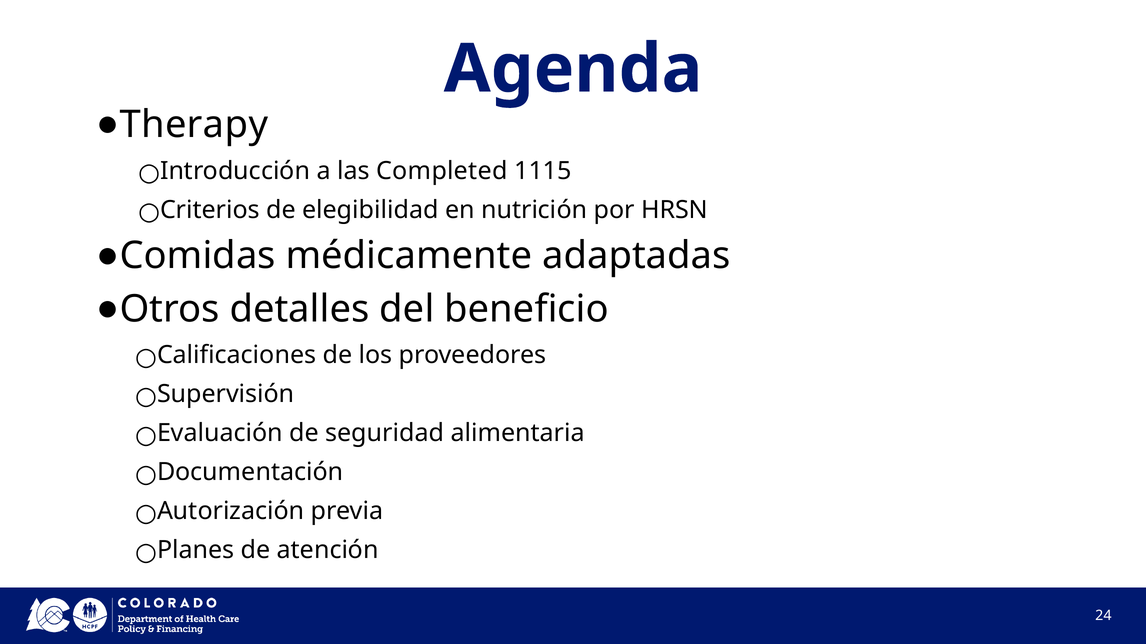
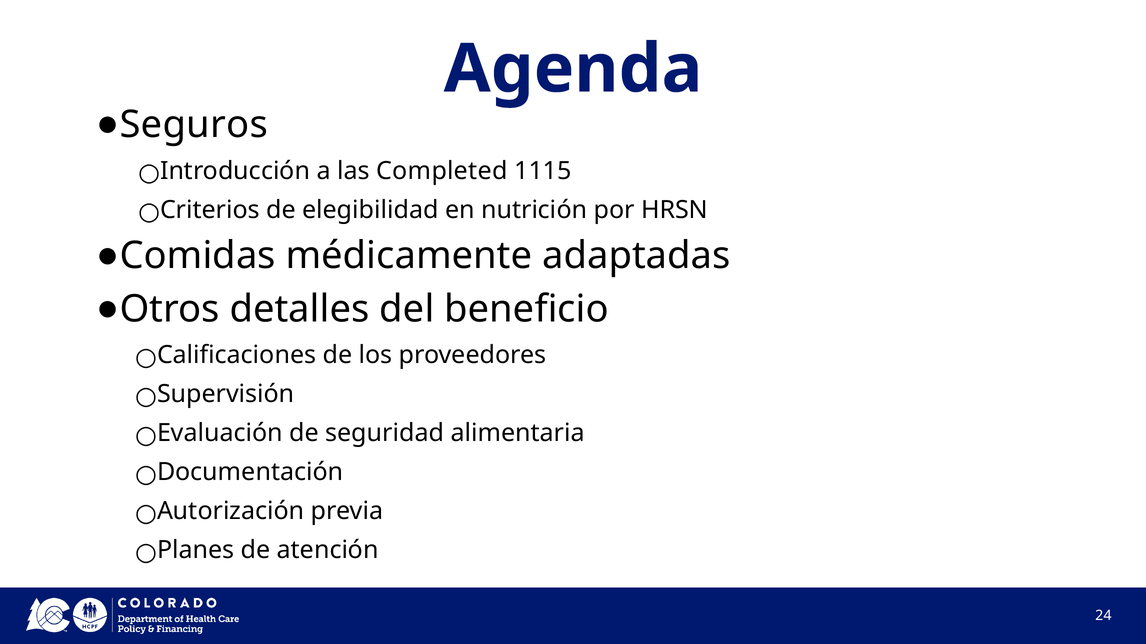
Therapy: Therapy -> Seguros (194, 125)
